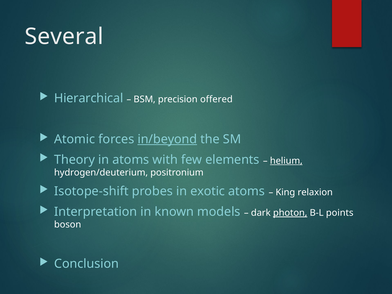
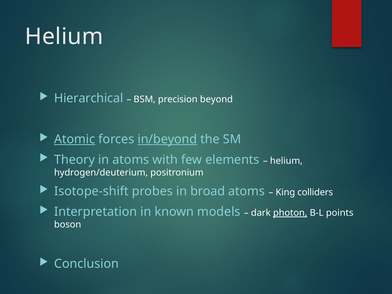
Several: Several -> Helium (64, 37)
offered: offered -> beyond (216, 99)
Atomic underline: none -> present (75, 139)
helium underline: present -> none (286, 161)
exotic: exotic -> broad (208, 191)
relaxion: relaxion -> colliders (315, 192)
